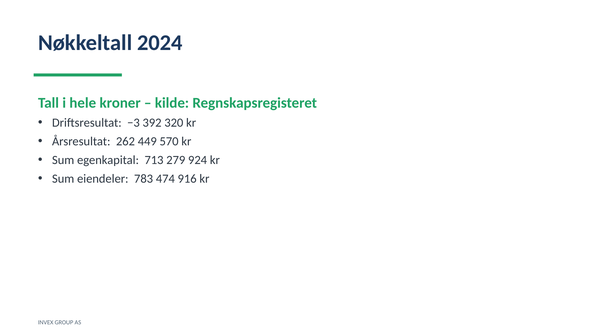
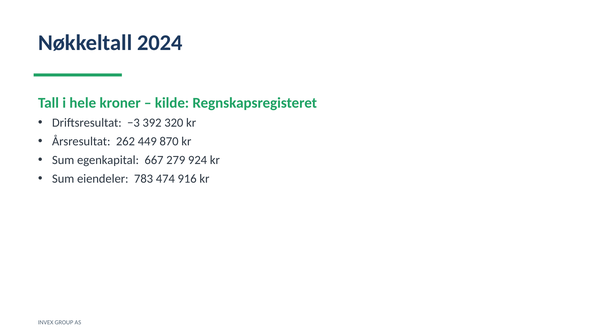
570: 570 -> 870 (169, 142)
713: 713 -> 667 (154, 160)
